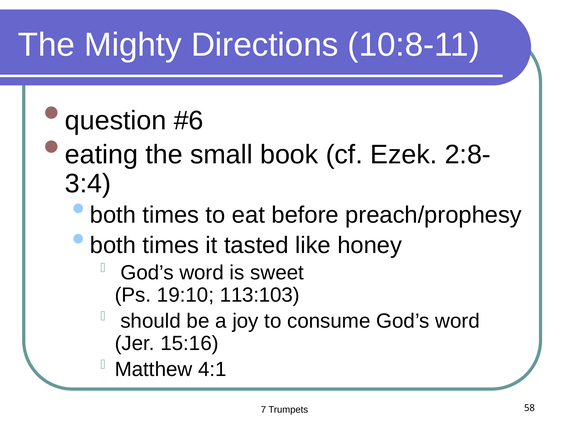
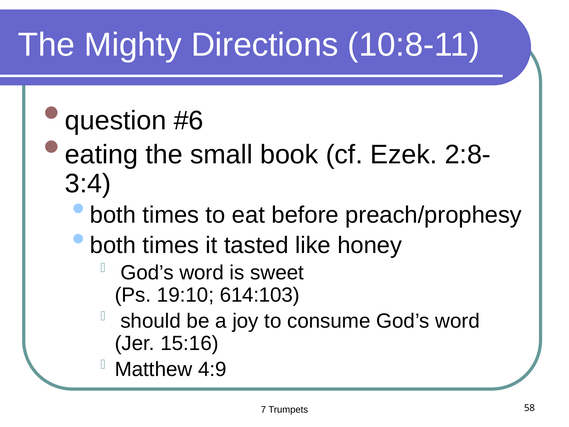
113:103: 113:103 -> 614:103 (260, 295)
4:1: 4:1 -> 4:9 (212, 369)
